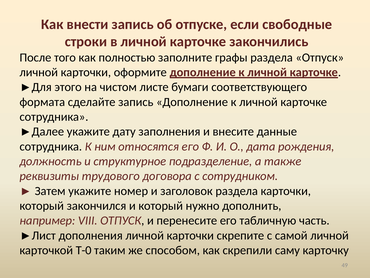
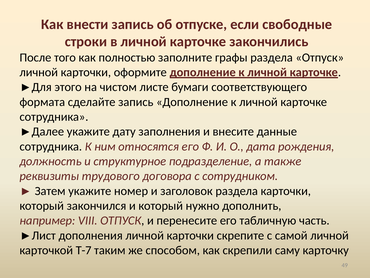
Т-0: Т-0 -> Т-7 (84, 250)
